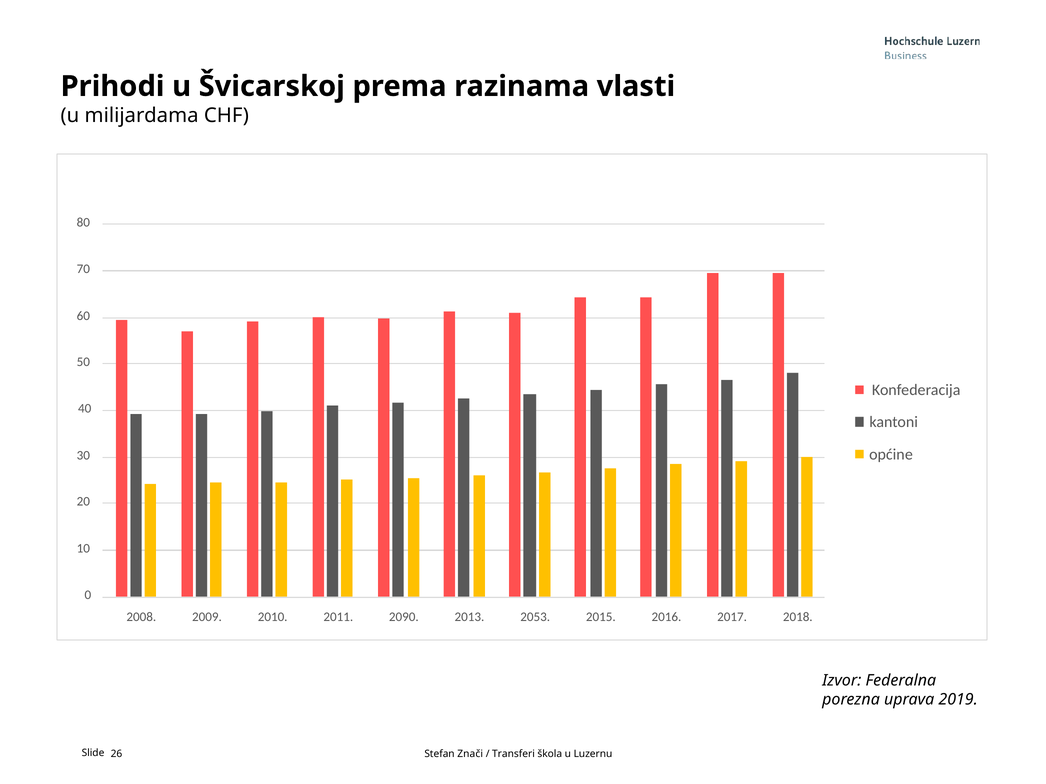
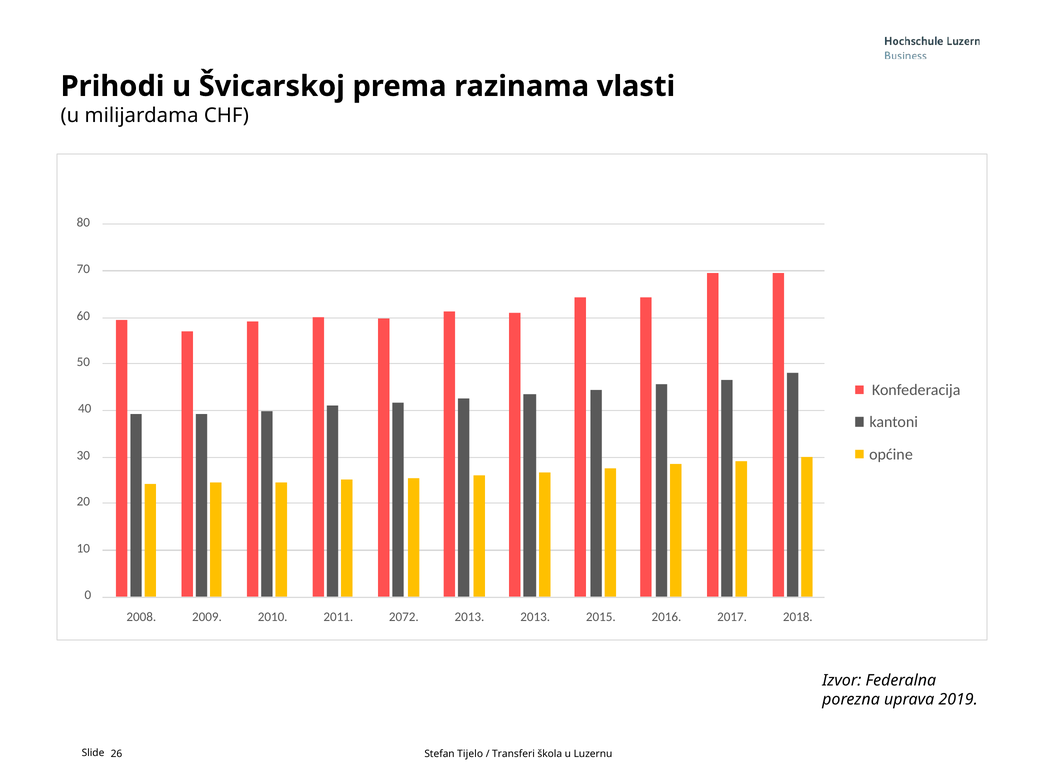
2090: 2090 -> 2072 (404, 617)
2013 2053: 2053 -> 2013 (535, 617)
Znači: Znači -> Tijelo (470, 754)
